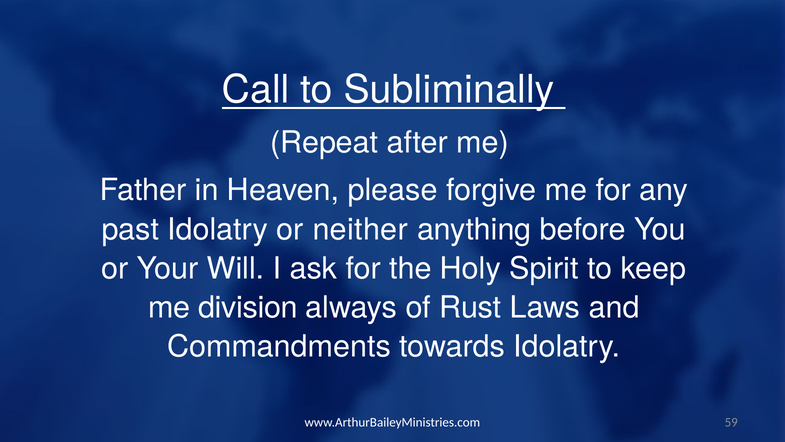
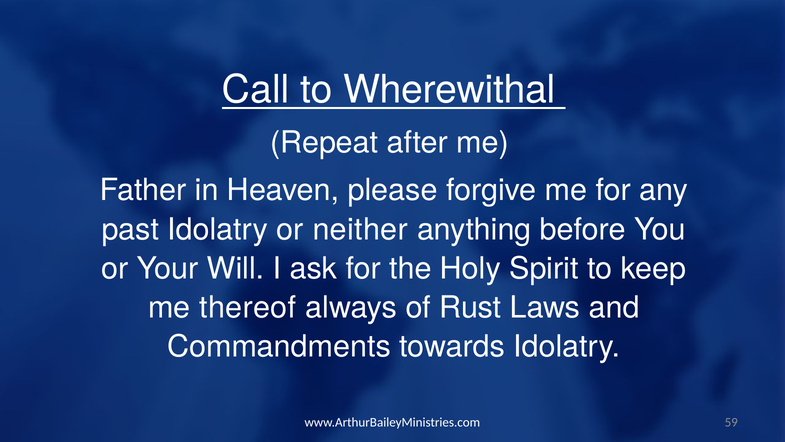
Subliminally: Subliminally -> Wherewithal (449, 90)
division: division -> thereof (248, 307)
